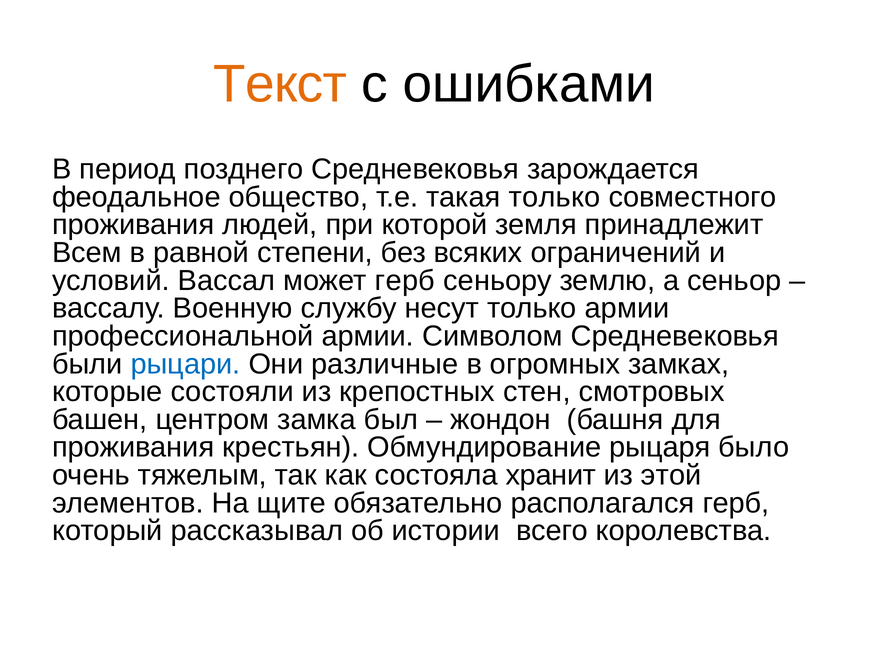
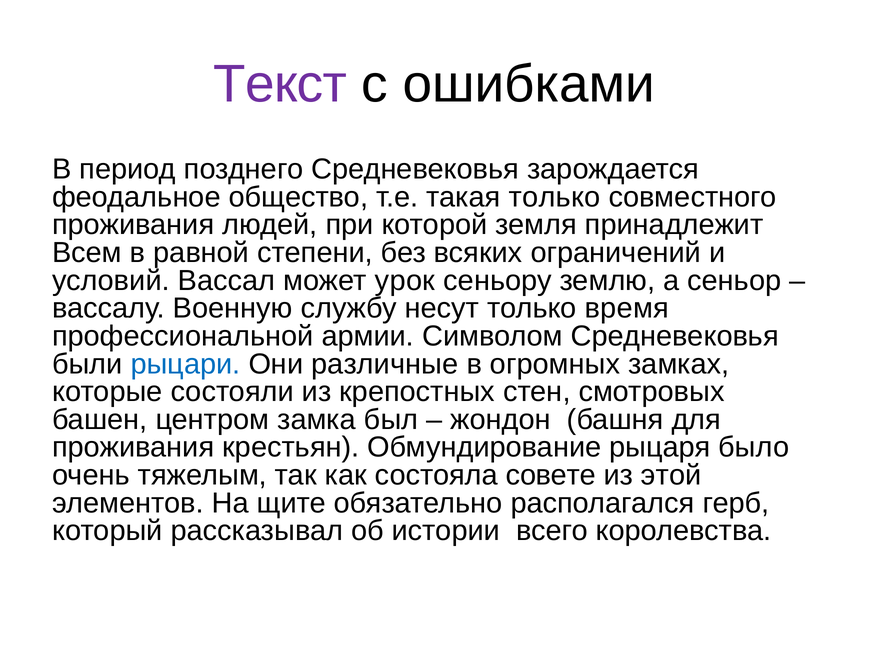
Текст colour: orange -> purple (280, 84)
может герб: герб -> урок (405, 280)
только армии: армии -> время (627, 308)
хранит: хранит -> совете (551, 475)
